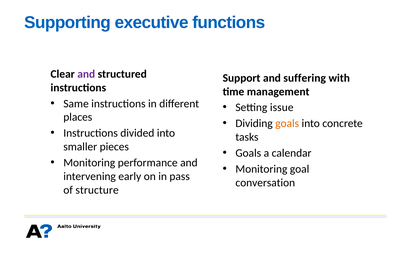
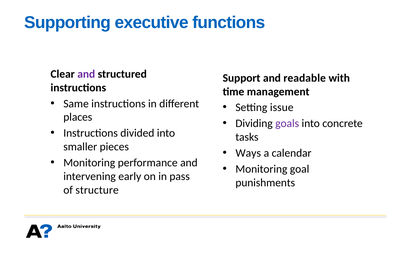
suffering: suffering -> readable (305, 78)
goals colour: orange -> purple (287, 123)
Goals: Goals -> Ways (248, 153)
conversation: conversation -> punishments (265, 182)
